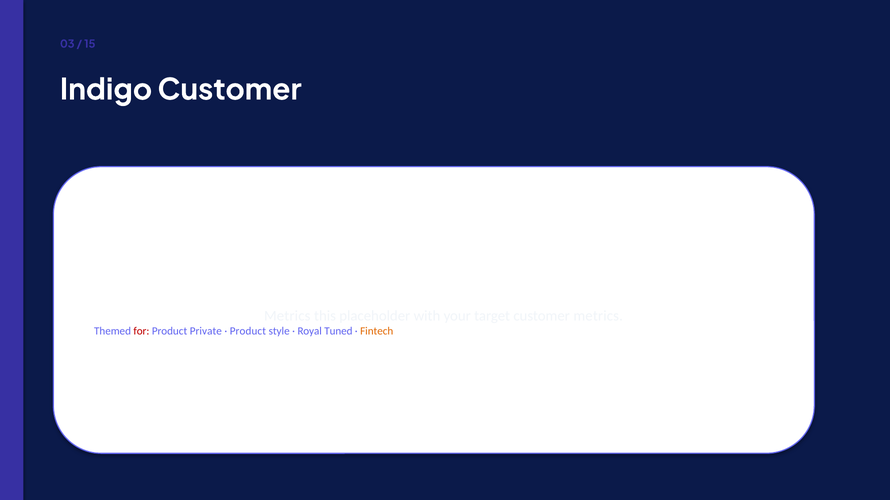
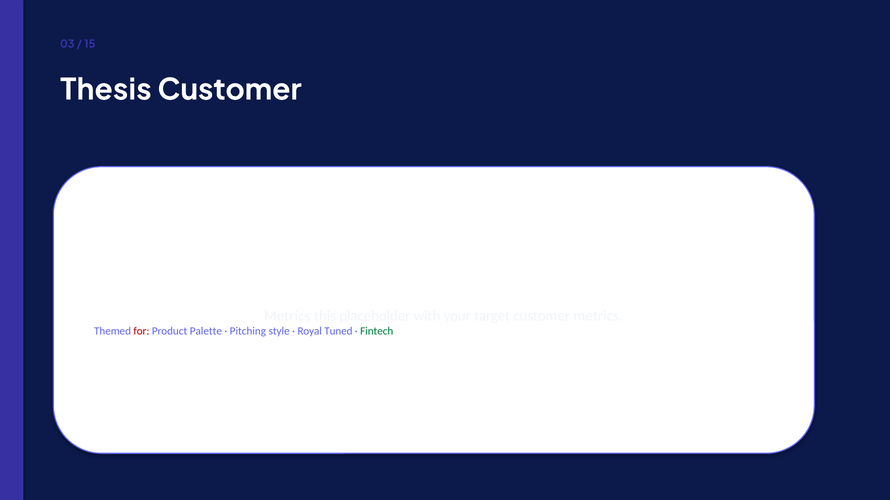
Indigo: Indigo -> Thesis (106, 90)
Private: Private -> Palette (206, 332)
Product: Product -> Pitching (248, 332)
Fintech colour: orange -> green (377, 332)
